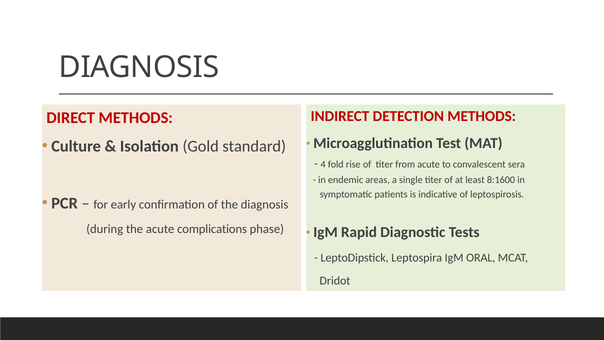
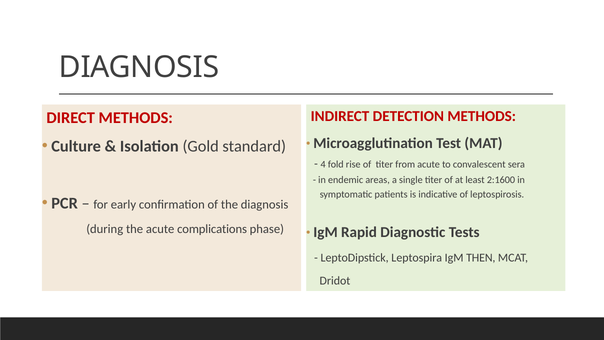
8:1600: 8:1600 -> 2:1600 (501, 180)
ORAL: ORAL -> THEN (481, 257)
